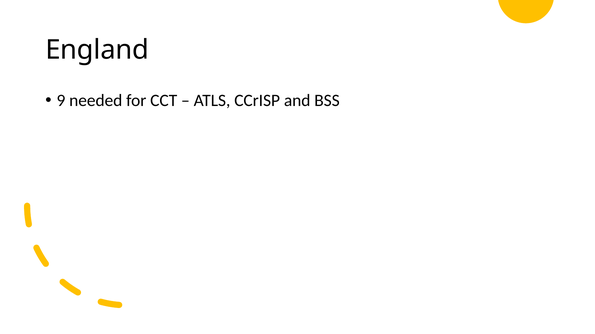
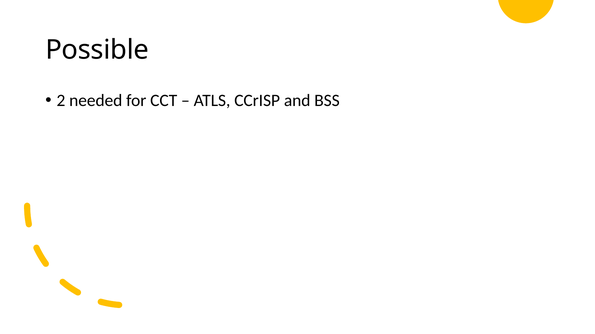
England: England -> Possible (97, 50)
9: 9 -> 2 (61, 101)
